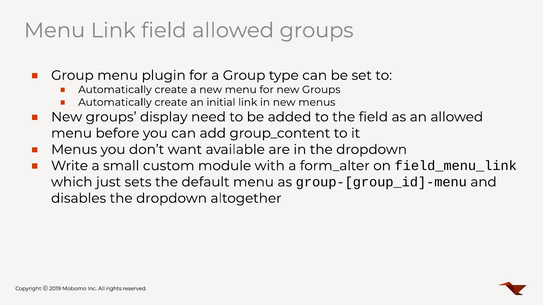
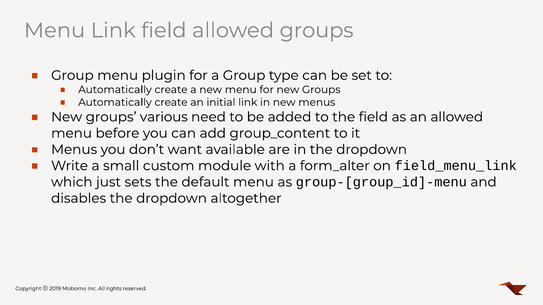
display: display -> various (164, 117)
